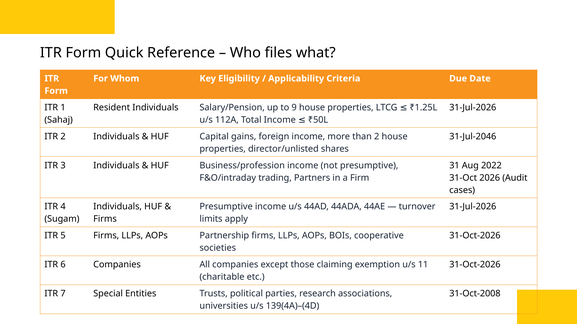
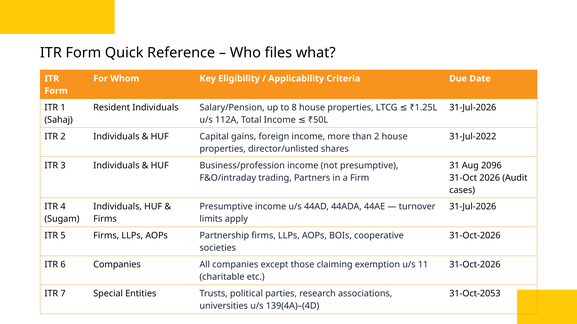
9: 9 -> 8 (294, 108)
31-Jul-2046: 31-Jul-2046 -> 31-Jul-2022 (473, 137)
2022: 2022 -> 2096 (491, 166)
31-Oct-2008: 31-Oct-2008 -> 31-Oct-2053 (475, 294)
